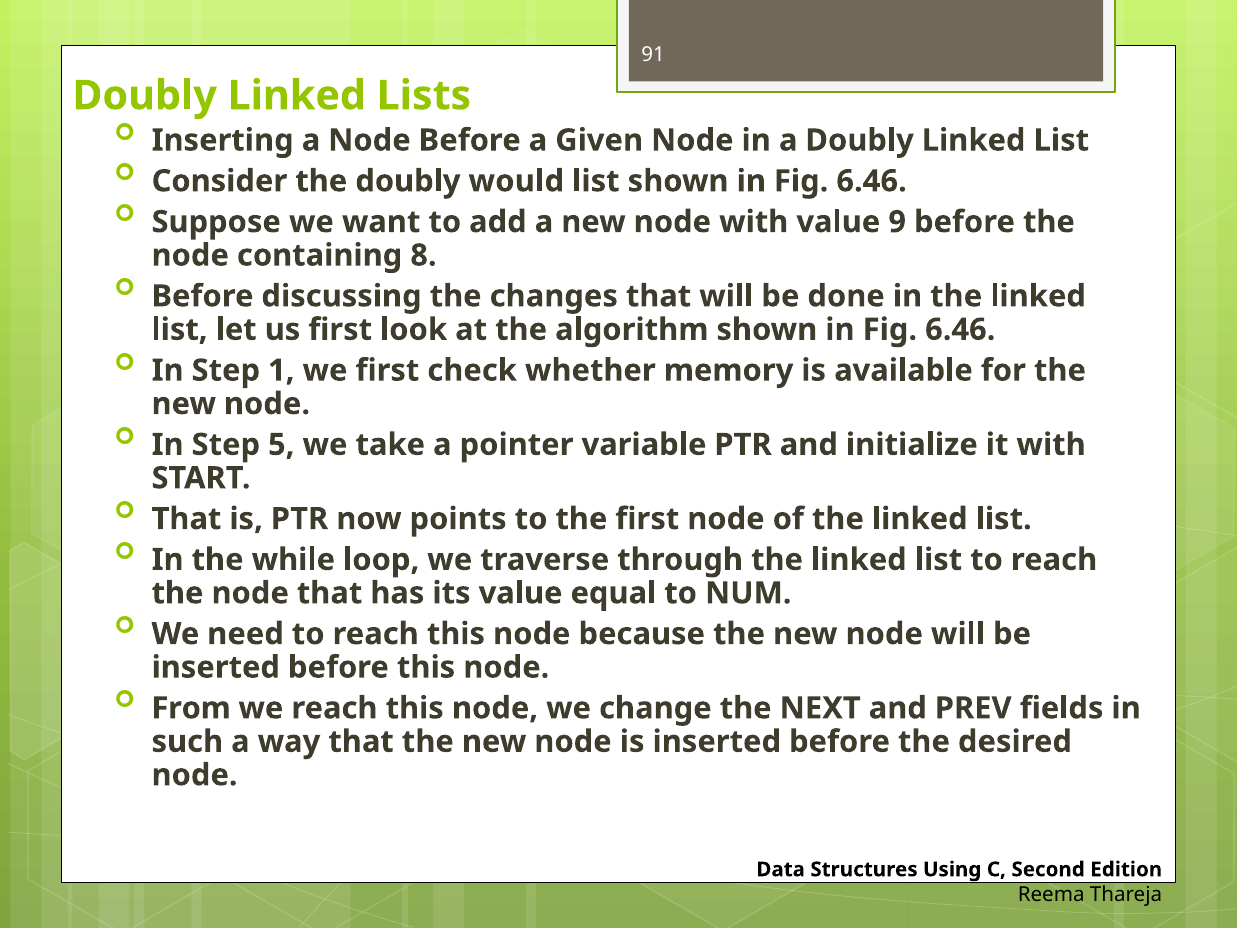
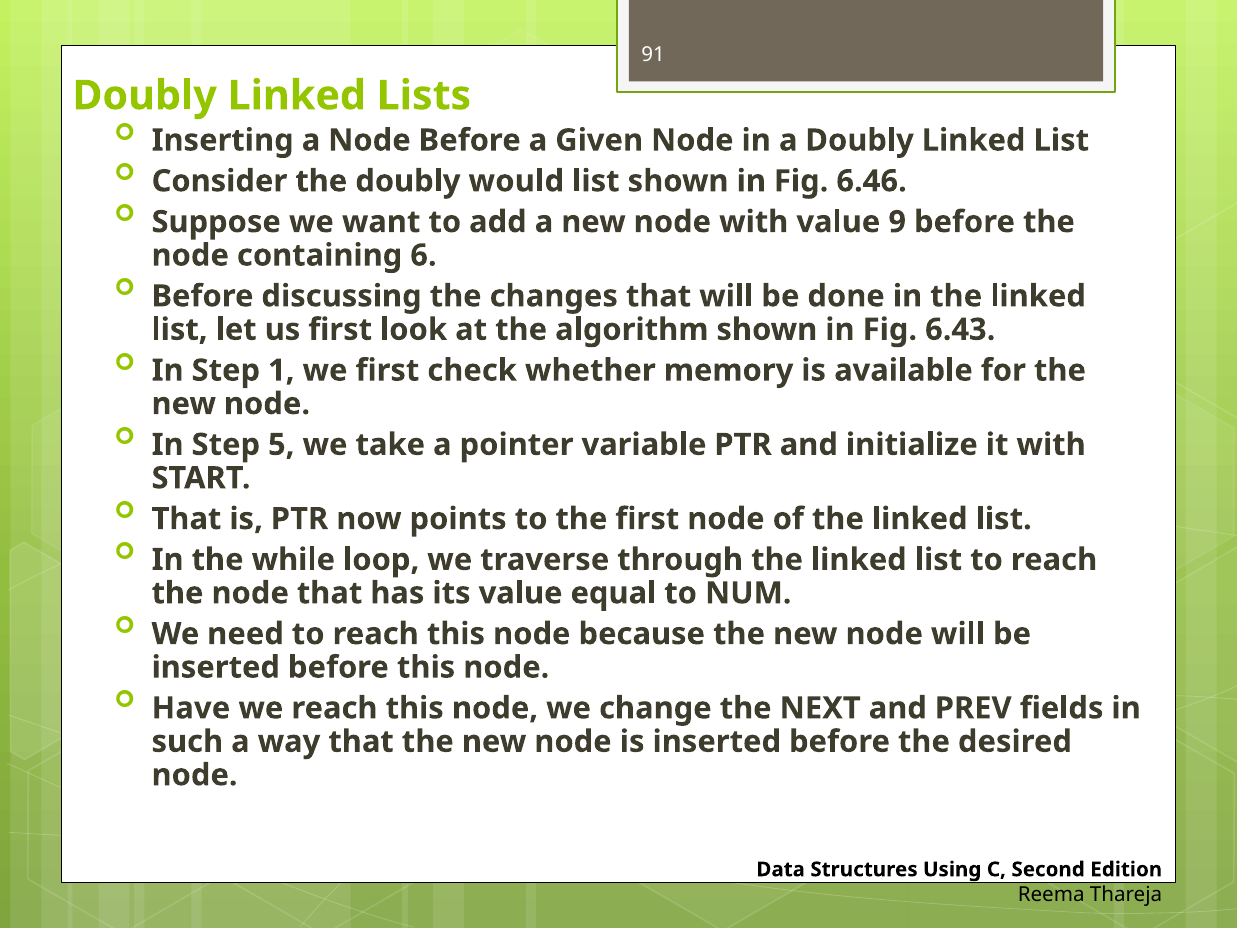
8: 8 -> 6 (423, 255)
6.46: 6.46 -> 6.43 (960, 330)
From: From -> Have (191, 708)
